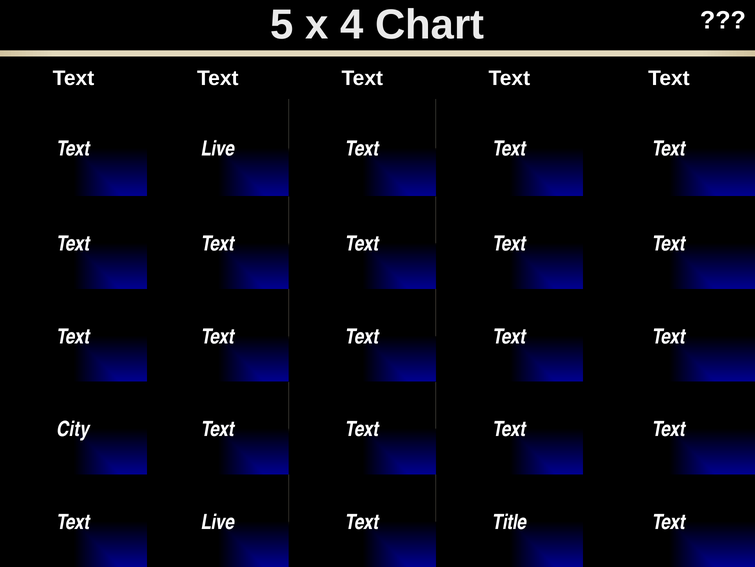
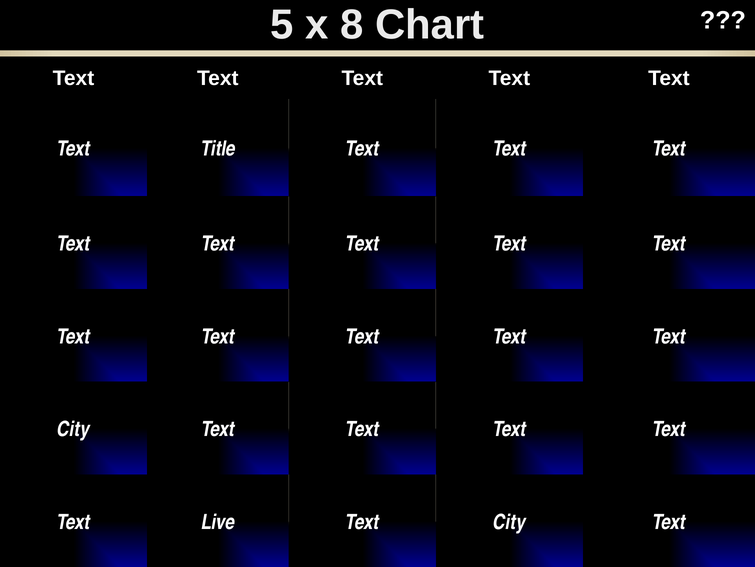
4: 4 -> 8 (352, 25)
Live: Live -> Title (218, 149)
Title: Title -> City (509, 521)
